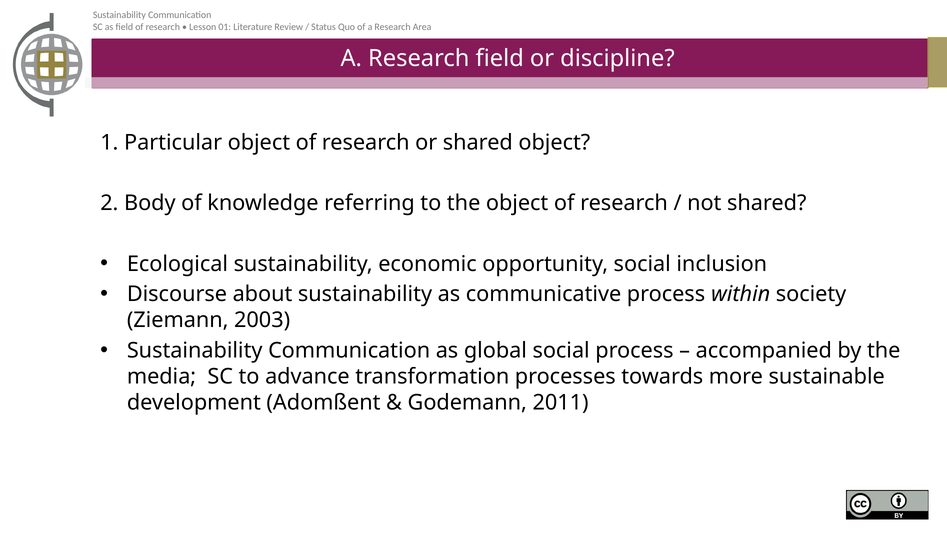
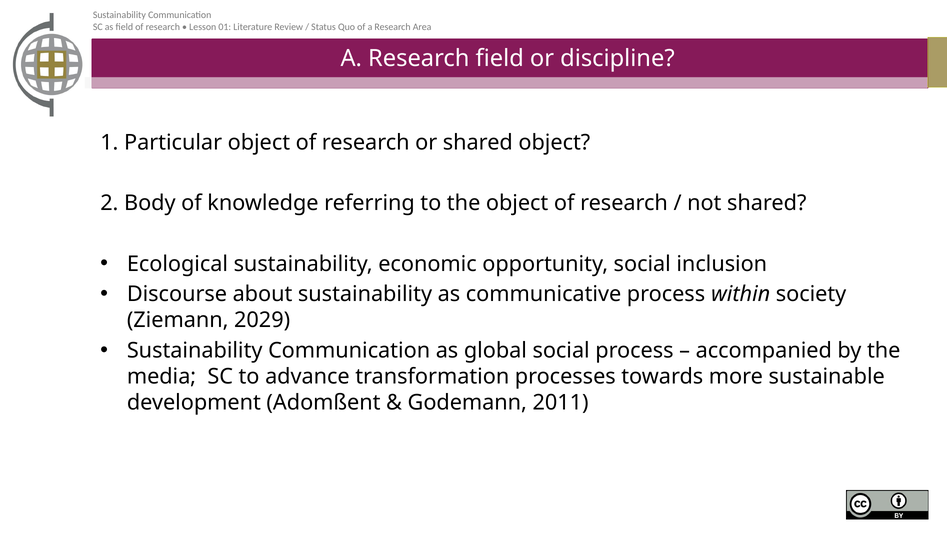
2003: 2003 -> 2029 (262, 320)
